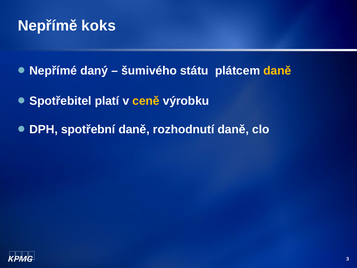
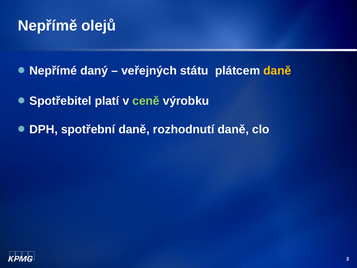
koks: koks -> olejů (99, 26)
šumivého: šumivého -> veřejných (149, 71)
ceně colour: yellow -> light green (146, 101)
